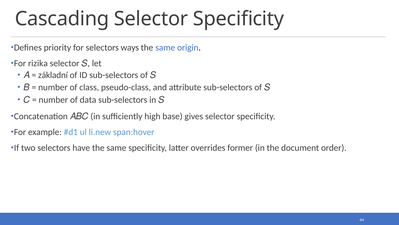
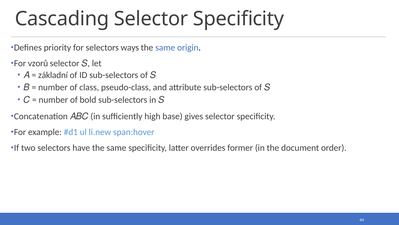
rizika: rizika -> vzorů (38, 63)
data: data -> bold (88, 100)
